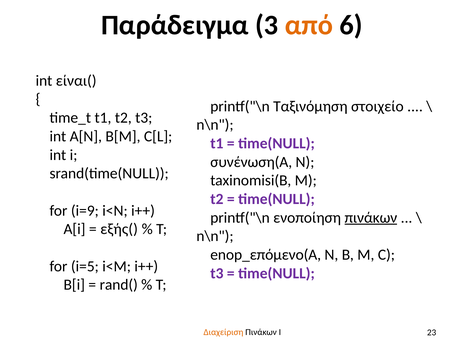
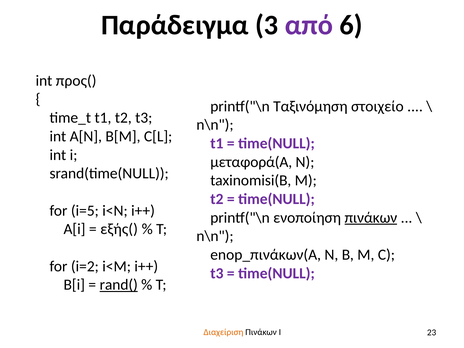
από colour: orange -> purple (309, 25)
είναι(: είναι( -> προς( (76, 81)
συνένωση(A: συνένωση(A -> μεταφορά(A (251, 162)
i=9: i=9 -> i=5 (85, 211)
enop_επόμενο(A: enop_επόμενο(A -> enop_πινάκων(A (266, 255)
i=5: i=5 -> i=2 (85, 266)
rand( underline: none -> present (119, 285)
